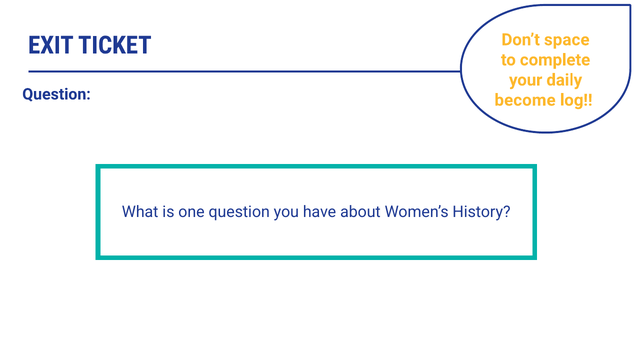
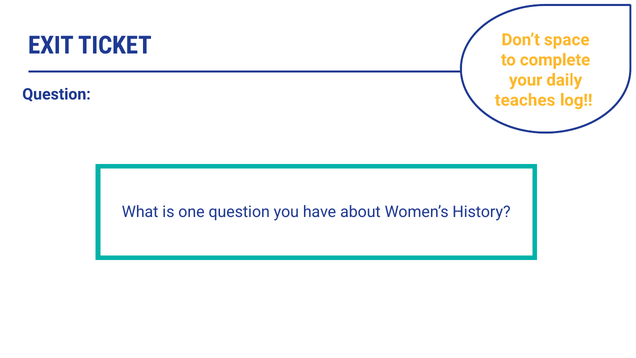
become: become -> teaches (525, 100)
